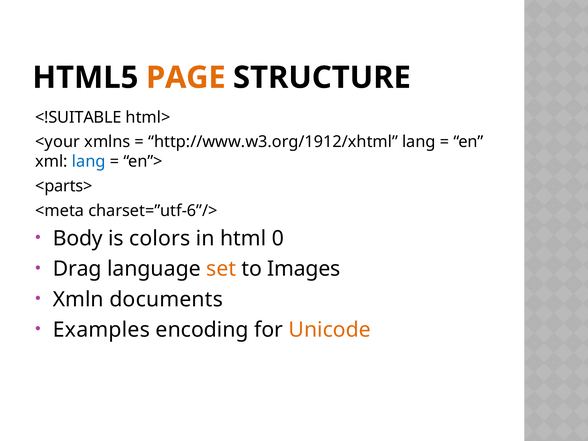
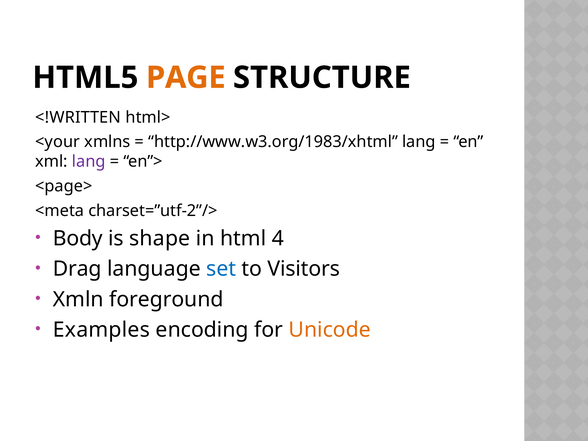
<!SUITABLE: <!SUITABLE -> <!WRITTEN (78, 117)
http://www.w3.org/1912/xhtml: http://www.w3.org/1912/xhtml -> http://www.w3.org/1983/xhtml (273, 142)
lang colour: blue -> purple (89, 162)
<parts>: <parts> -> <page> (64, 186)
charset=”utf-6”/>: charset=”utf-6”/> -> charset=”utf-2”/> (153, 211)
colors: colors -> shape (160, 238)
0: 0 -> 4 (278, 238)
set colour: orange -> blue (221, 269)
Images: Images -> Visitors (304, 269)
documents: documents -> foreground (166, 299)
